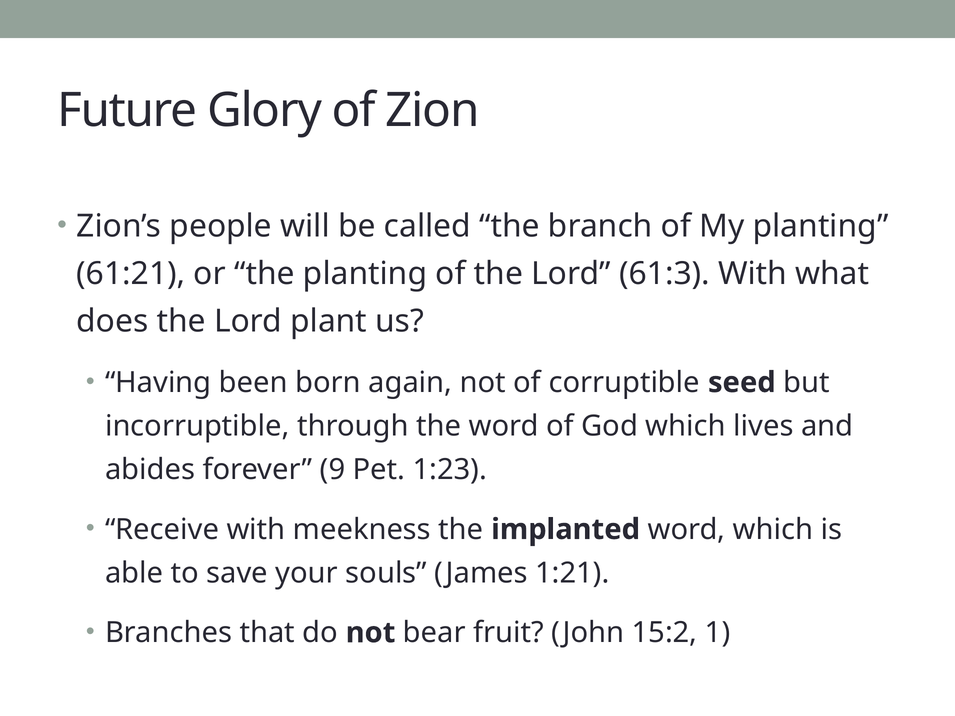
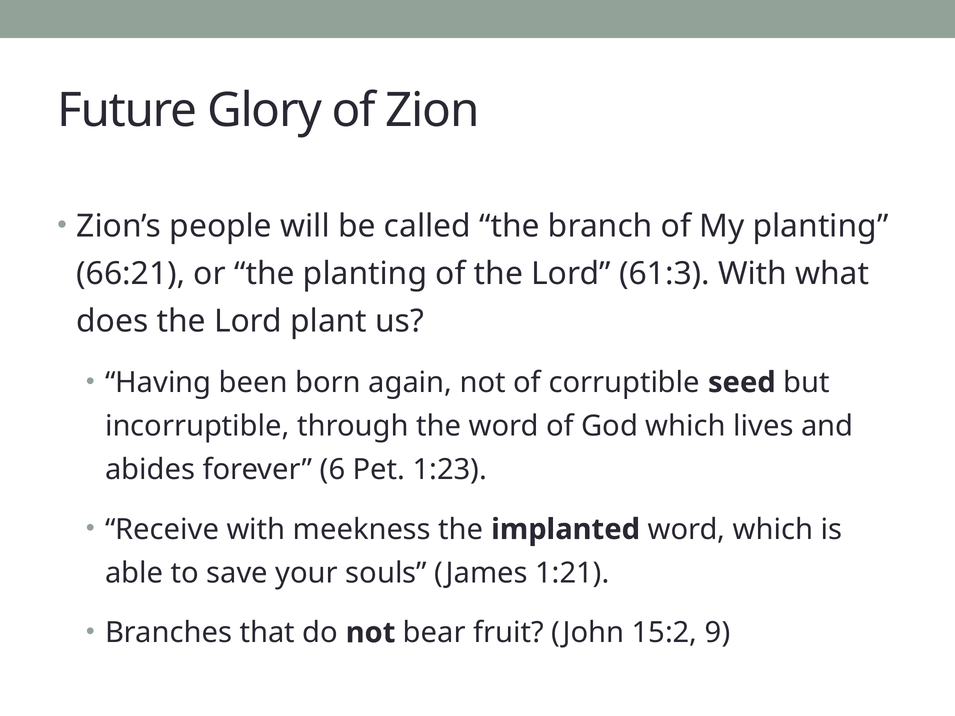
61:21: 61:21 -> 66:21 (131, 274)
9: 9 -> 6 (332, 470)
1: 1 -> 9 (718, 633)
